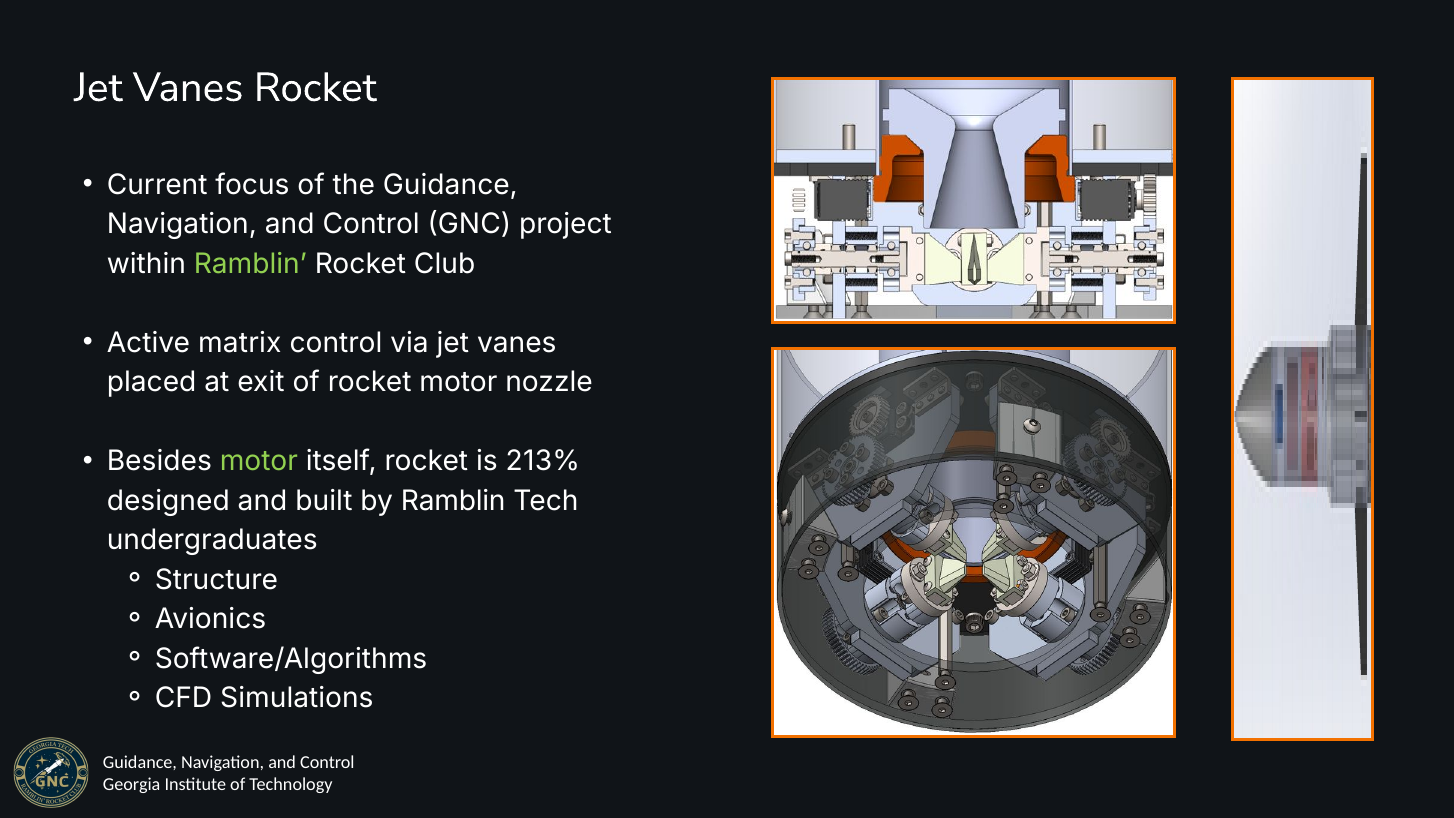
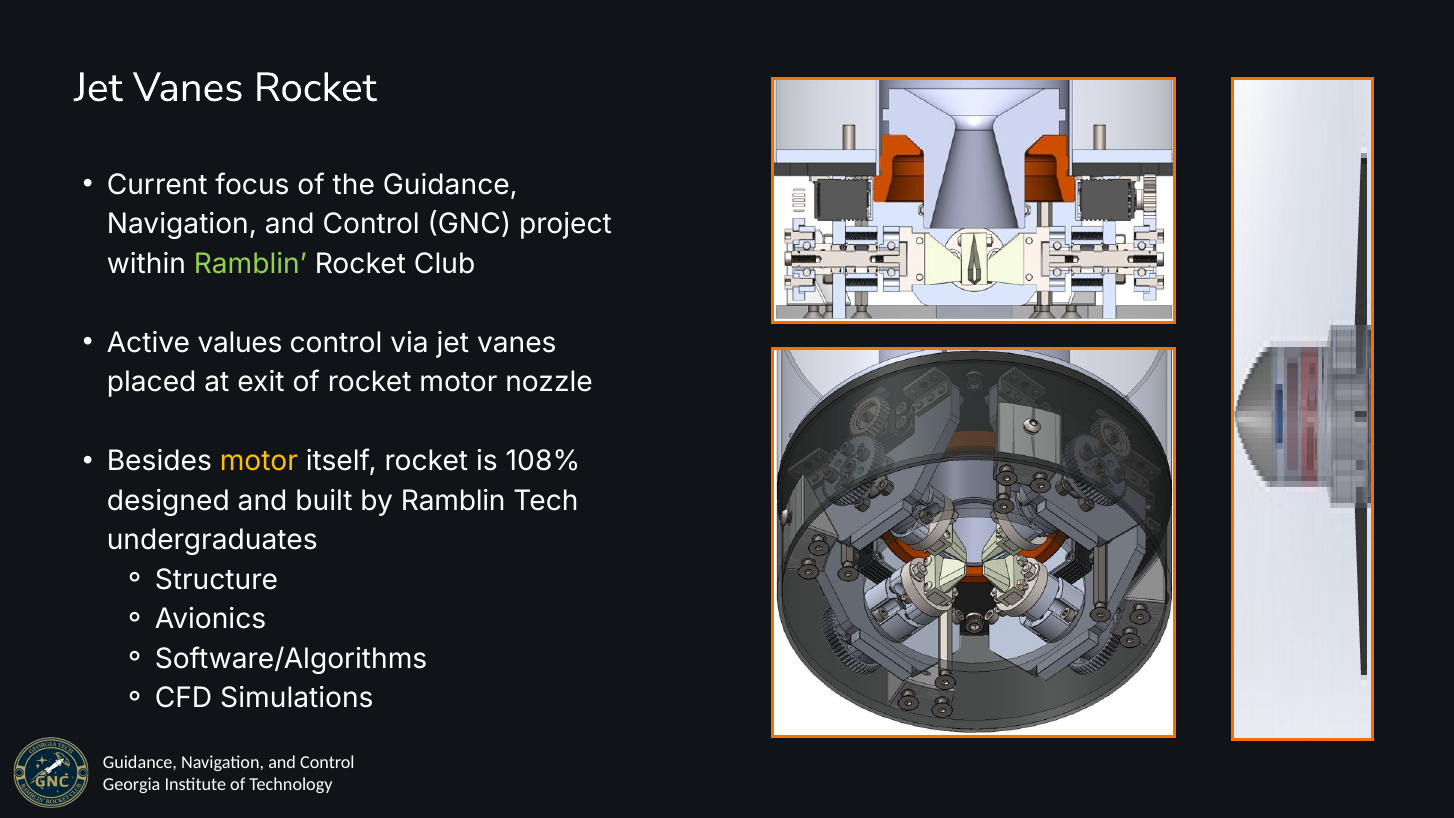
matrix: matrix -> values (240, 343)
motor colour: light green -> yellow (259, 461)
213%: 213% -> 108% (543, 461)
